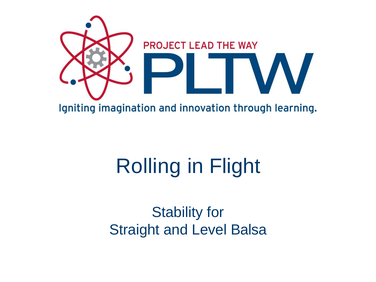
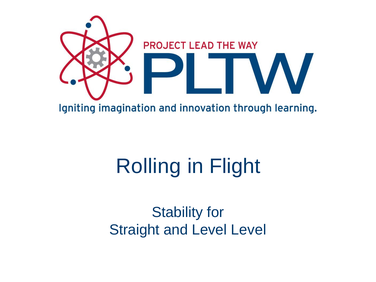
Level Balsa: Balsa -> Level (249, 230)
